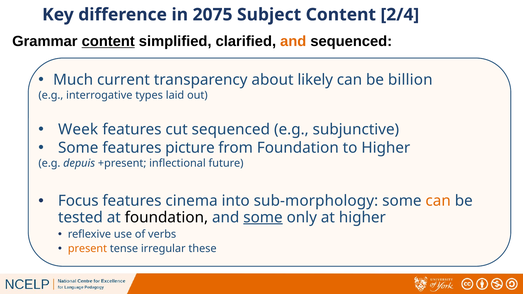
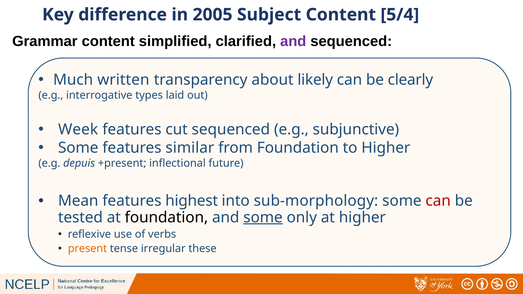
2075: 2075 -> 2005 (213, 15)
2/4: 2/4 -> 5/4 (400, 15)
content underline: present -> none (108, 41)
and colour: orange -> purple (293, 41)
current: current -> written (123, 80)
billion: billion -> clearly (410, 80)
picture: picture -> similar (190, 148)
Focus: Focus -> Mean (78, 201)
cinema: cinema -> highest (192, 201)
can colour: orange -> red (438, 201)
